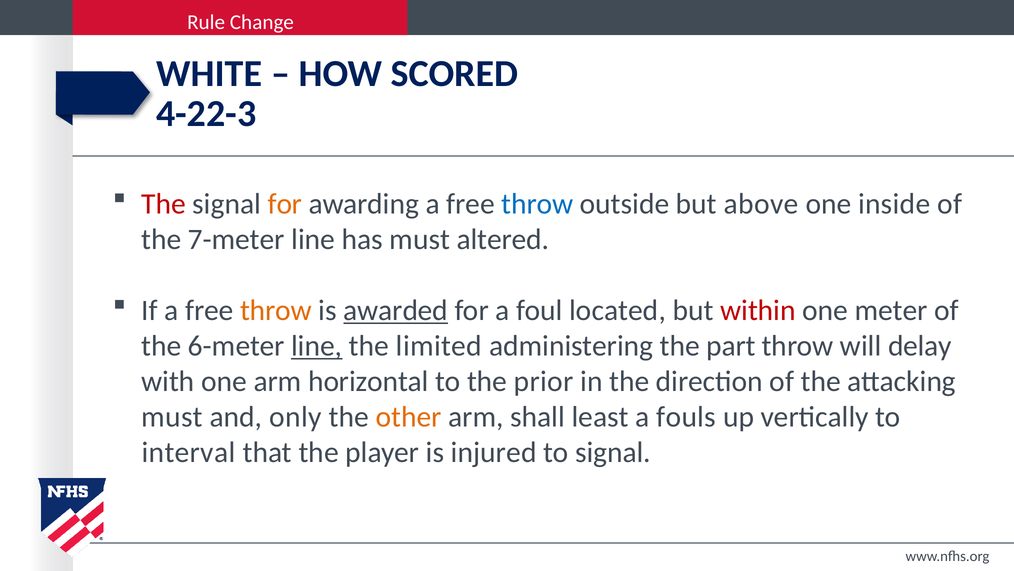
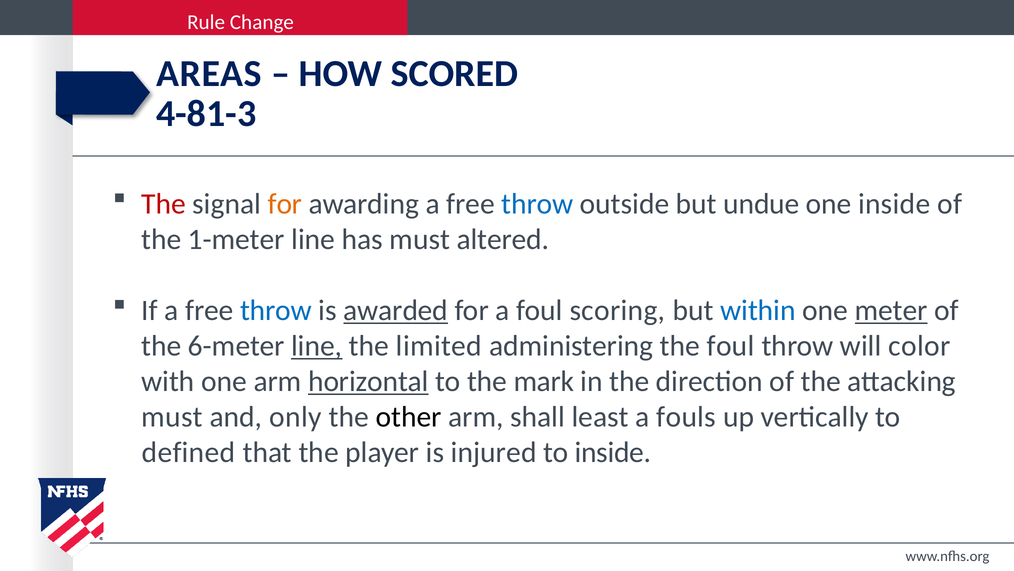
WHITE: WHITE -> AREAS (209, 74)
4-22-3: 4-22-3 -> 4-81-3 (206, 114)
above: above -> undue (761, 204)
7-meter: 7-meter -> 1-meter (236, 239)
throw colour: orange -> blue (276, 310)
located: located -> scoring (617, 310)
within colour: red -> blue (758, 310)
meter underline: none -> present (891, 310)
the part: part -> foul (731, 346)
delay: delay -> color (919, 346)
horizontal underline: none -> present (368, 381)
prior: prior -> mark (544, 381)
other colour: orange -> black (409, 417)
interval: interval -> defined (189, 452)
to signal: signal -> inside (613, 452)
